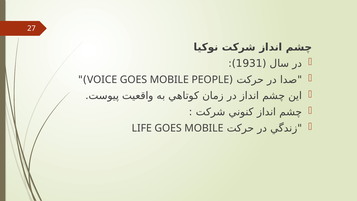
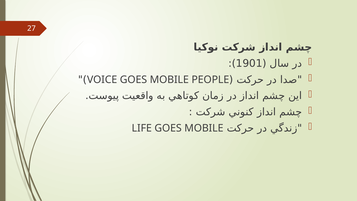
1931: 1931 -> 1901 (249, 63)
